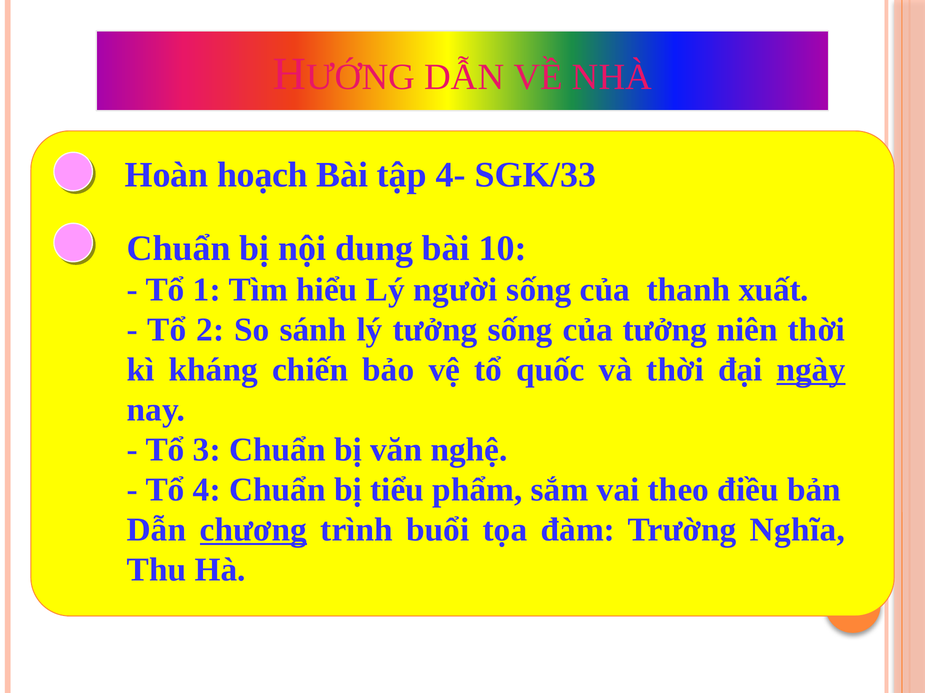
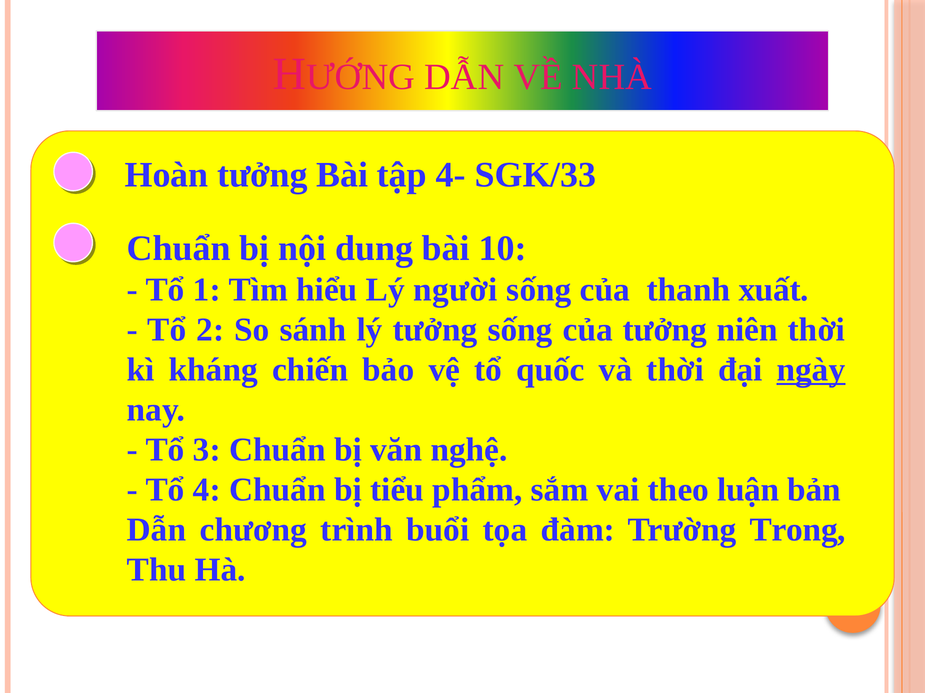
Hoàn hoạch: hoạch -> tưởng (262, 175)
điều: điều -> luận (748, 490)
chương underline: present -> none (253, 530)
Nghĩa: Nghĩa -> Trong (798, 530)
